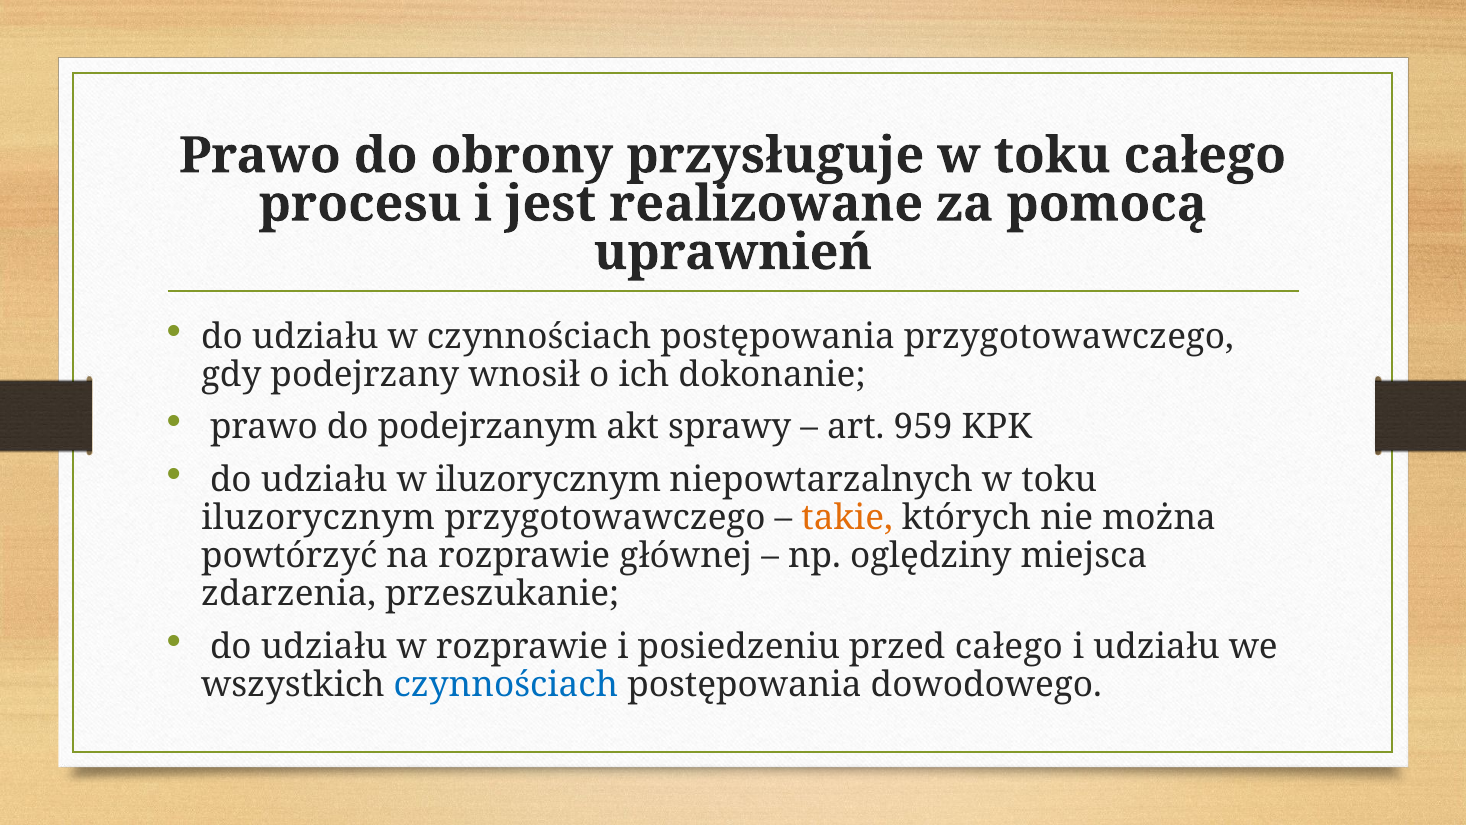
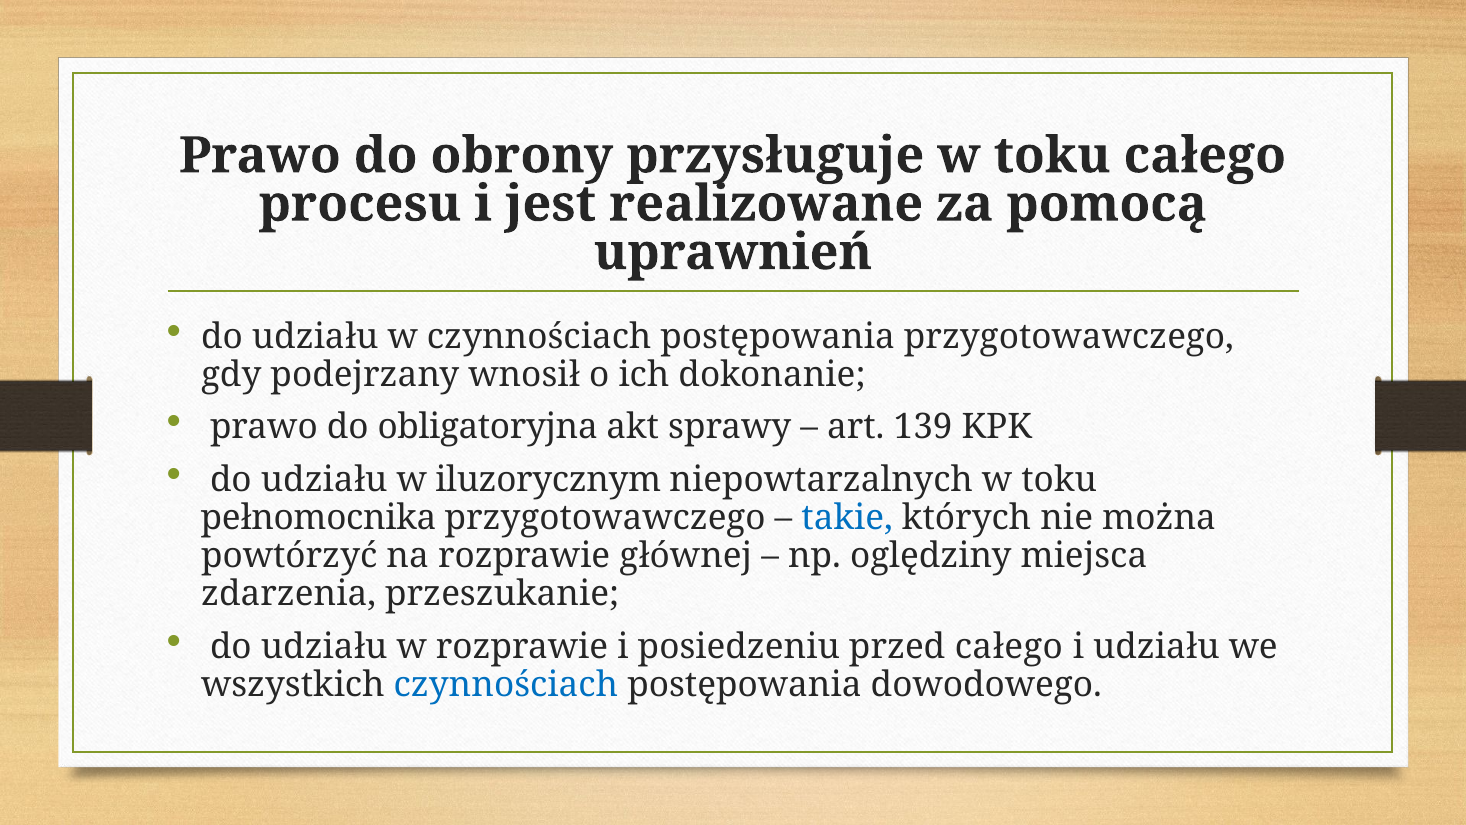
podejrzanym: podejrzanym -> obligatoryjna (488, 427)
959: 959 -> 139 (923, 427)
iluzorycznym: iluzorycznym -> pełnomocnika (318, 518)
takie colour: orange -> blue (847, 518)
